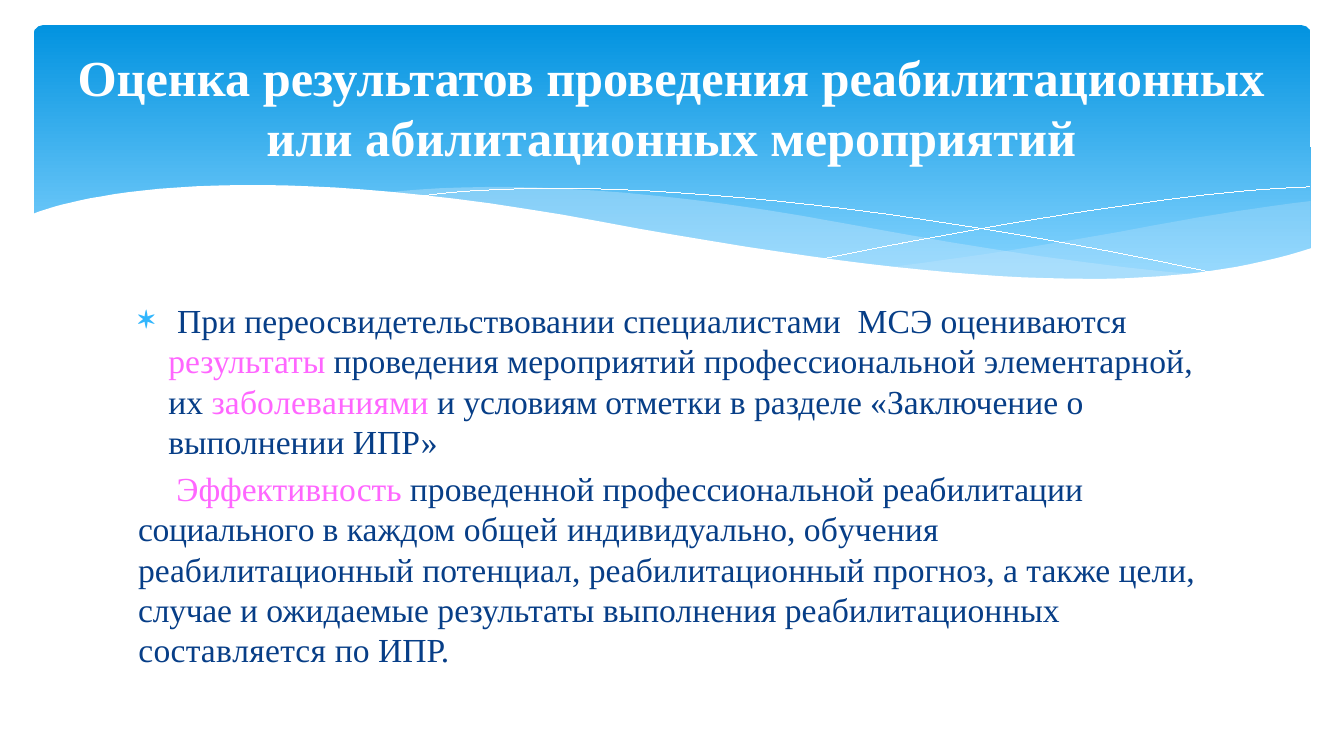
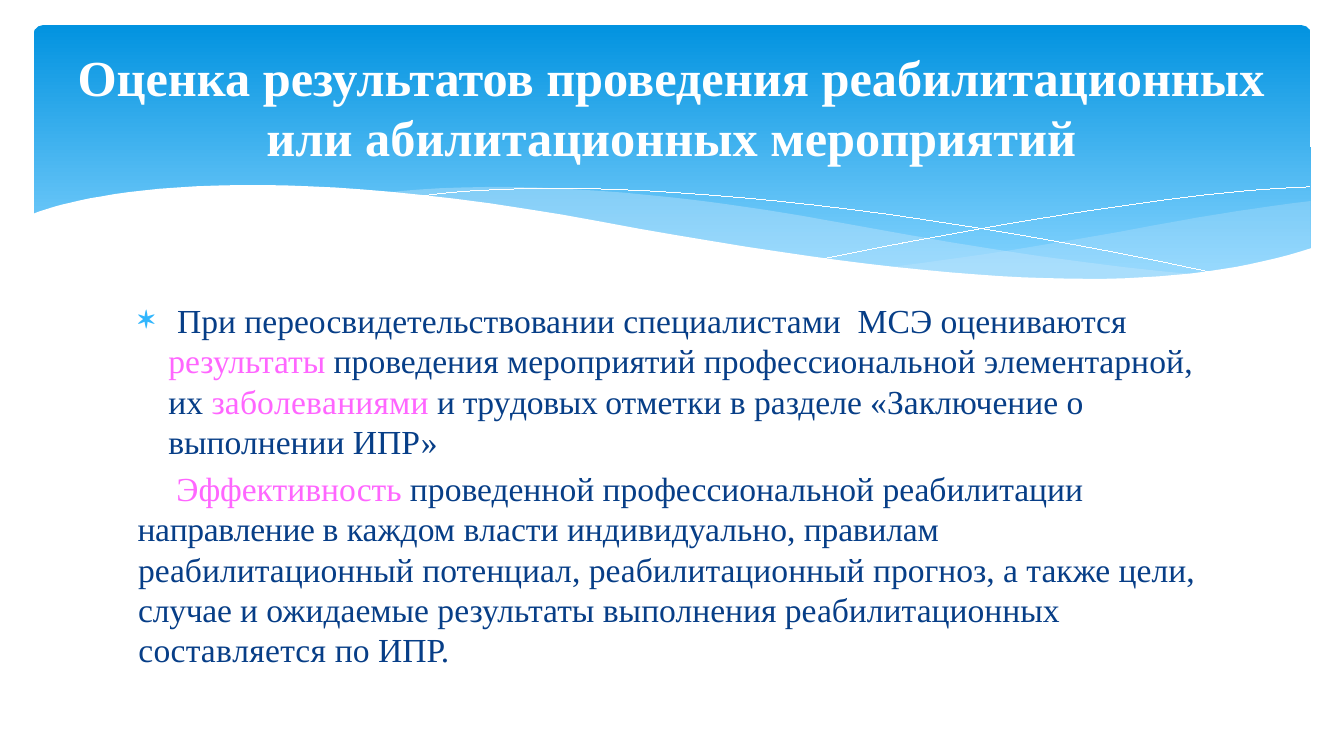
условиям: условиям -> трудовых (530, 403)
социального: социального -> направление (226, 530)
общей: общей -> власти (511, 530)
обучения: обучения -> правилам (871, 530)
